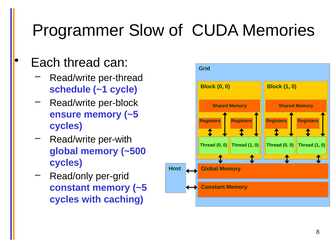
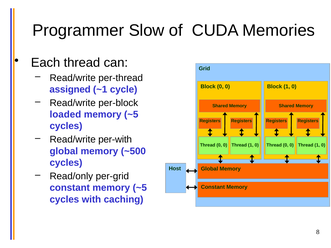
schedule: schedule -> assigned (70, 90)
ensure: ensure -> loaded (65, 115)
